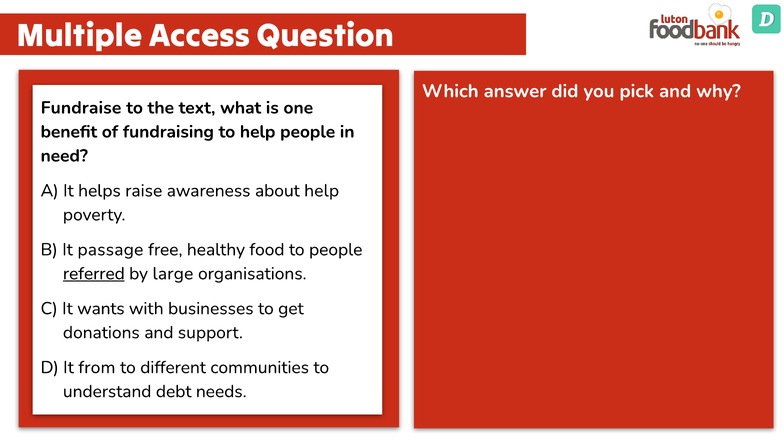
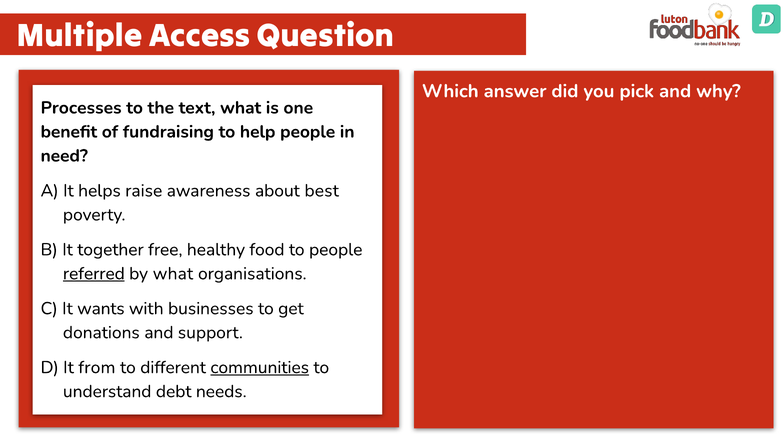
Fundraise: Fundraise -> Processes (81, 108)
about help: help -> best (322, 191)
passage: passage -> together (110, 250)
by large: large -> what (173, 274)
communities underline: none -> present (260, 367)
